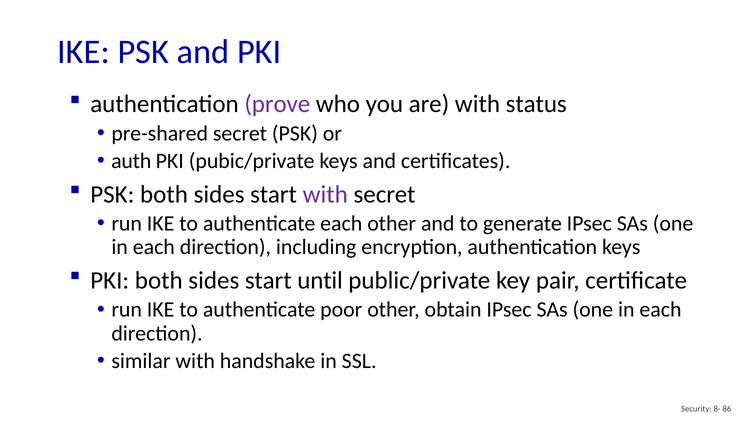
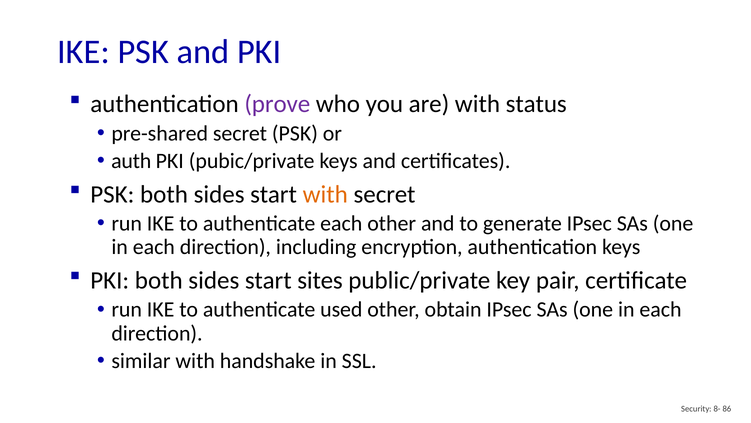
with colour: purple -> orange (325, 194)
until: until -> sites (320, 280)
poor: poor -> used (341, 309)
